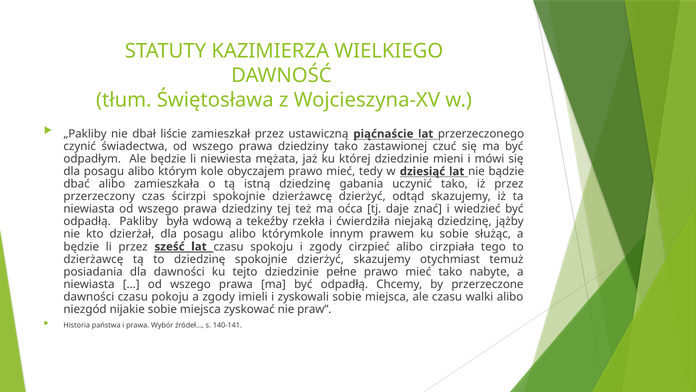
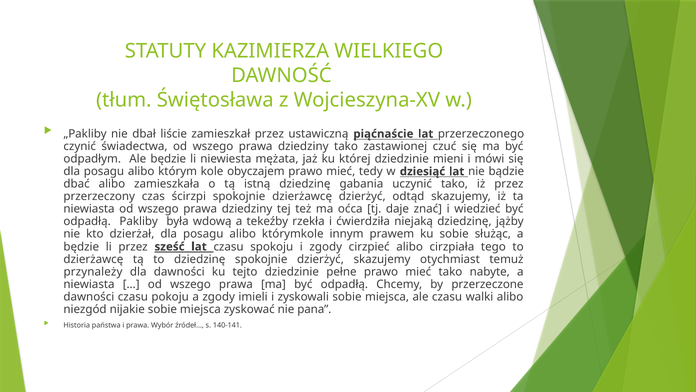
posiadania: posiadania -> przynależy (93, 271)
praw: praw -> pana (314, 309)
